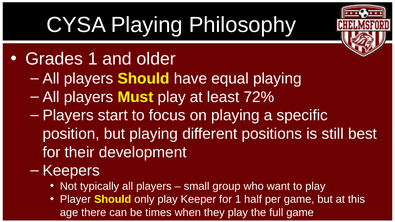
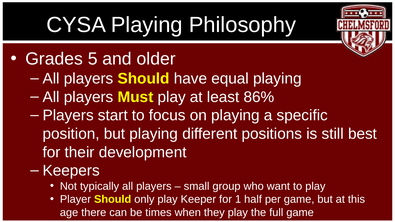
Grades 1: 1 -> 5 (93, 59)
72%: 72% -> 86% (259, 97)
